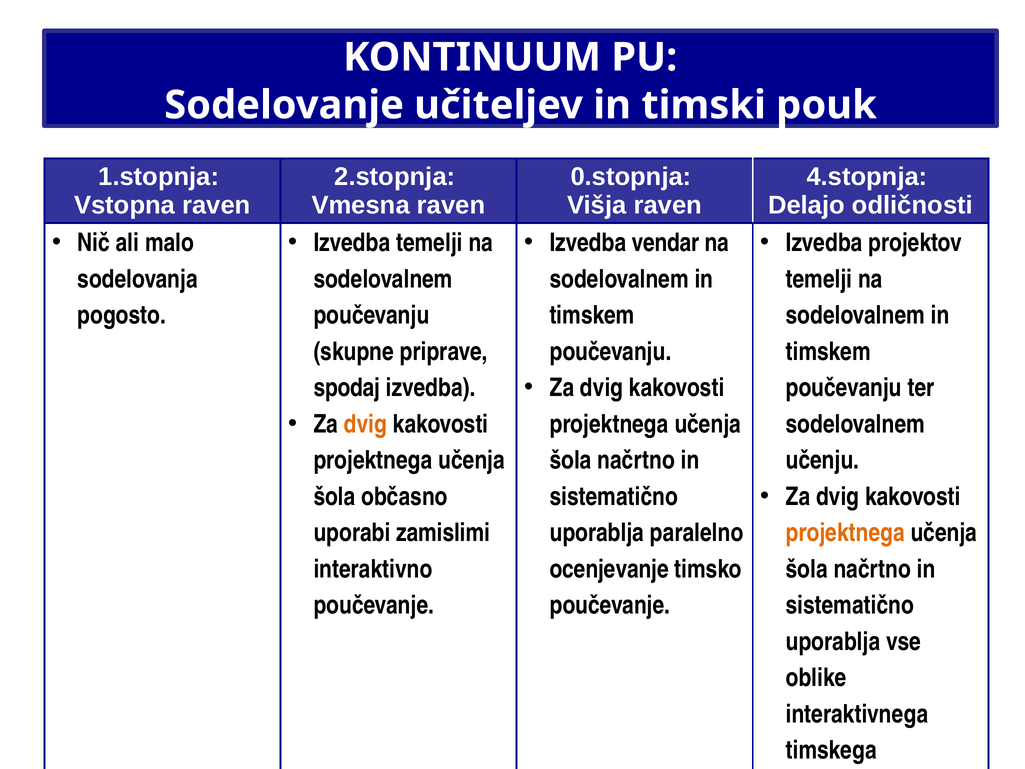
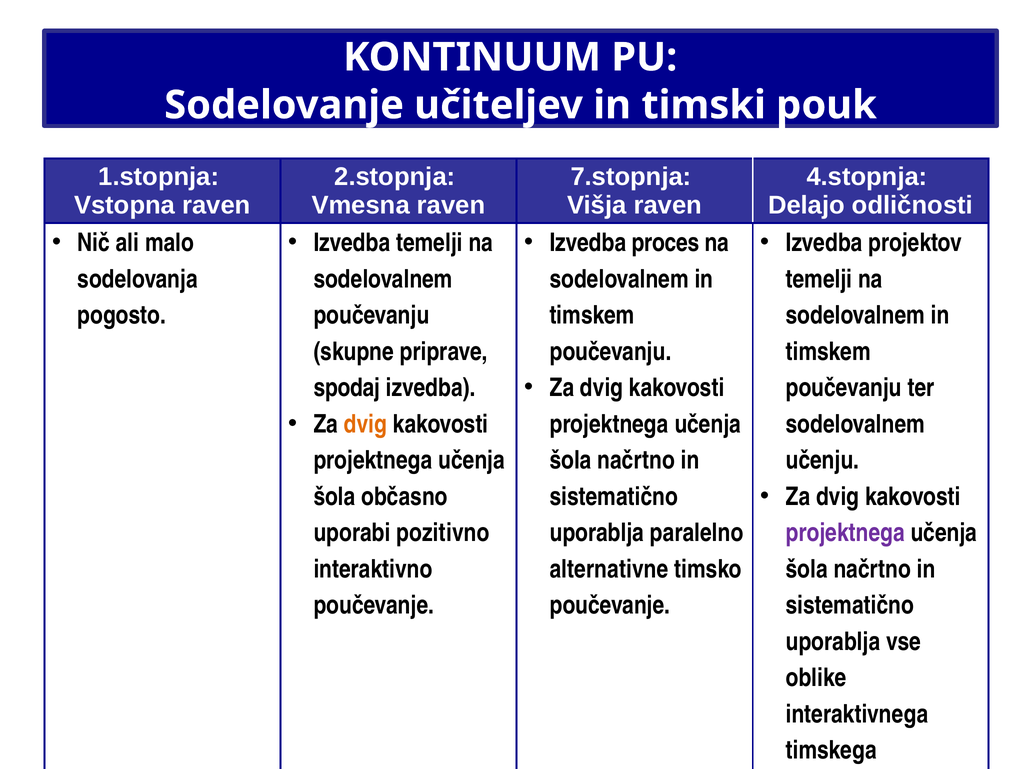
0.stopnja: 0.stopnja -> 7.stopnja (631, 177)
vendar: vendar -> proces (666, 243)
zamislimi: zamislimi -> pozitivno (443, 533)
projektnega colour: orange -> purple (845, 533)
ocenjevanje: ocenjevanje -> alternativne (609, 569)
